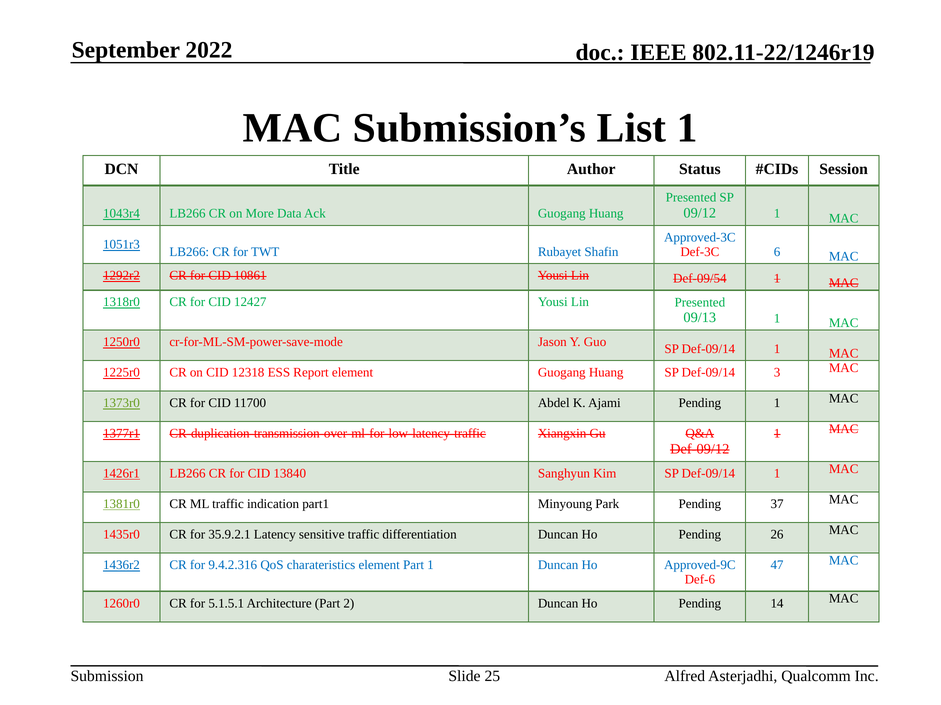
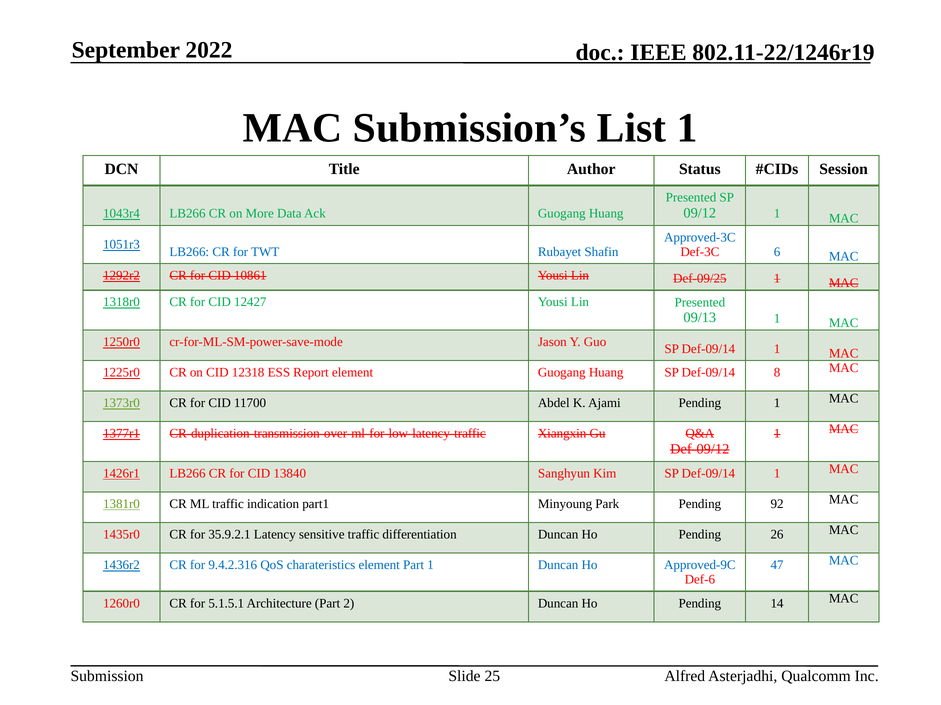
Def-09/54: Def-09/54 -> Def-09/25 (700, 279)
3: 3 -> 8 (777, 373)
37: 37 -> 92 (777, 504)
